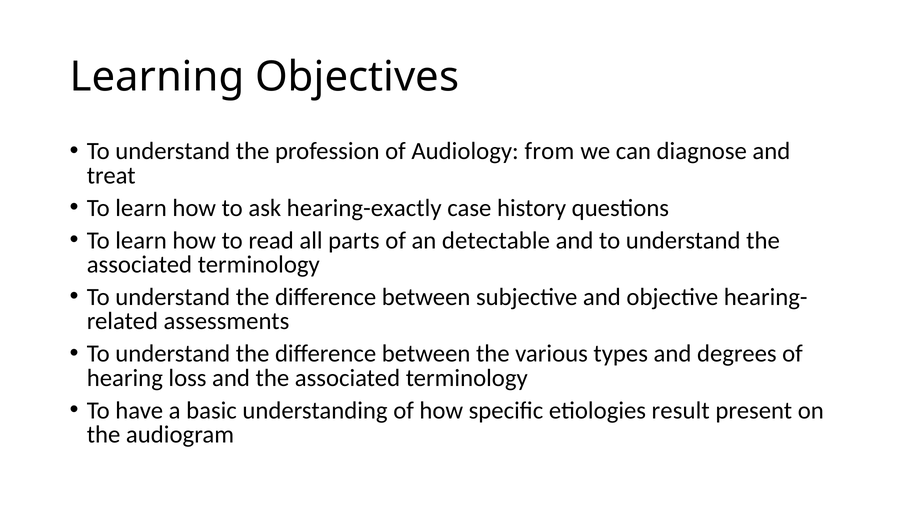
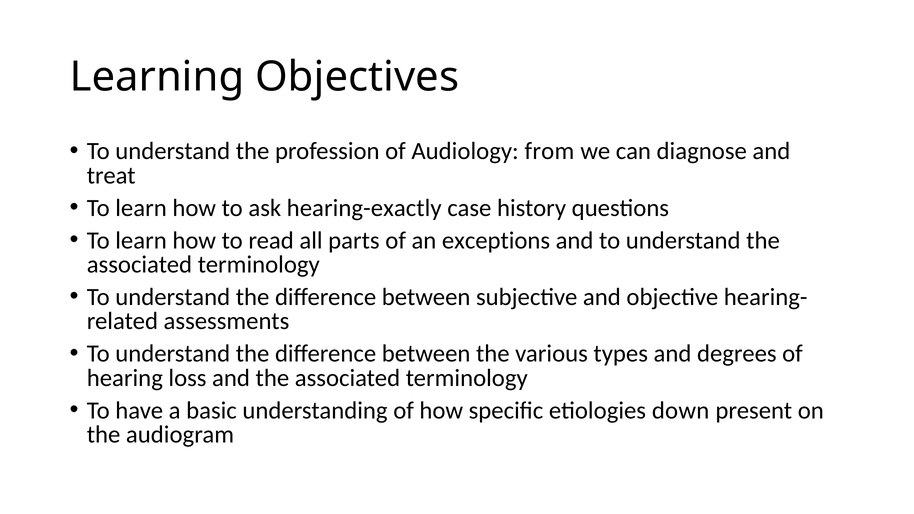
detectable: detectable -> exceptions (496, 241)
result: result -> down (681, 411)
